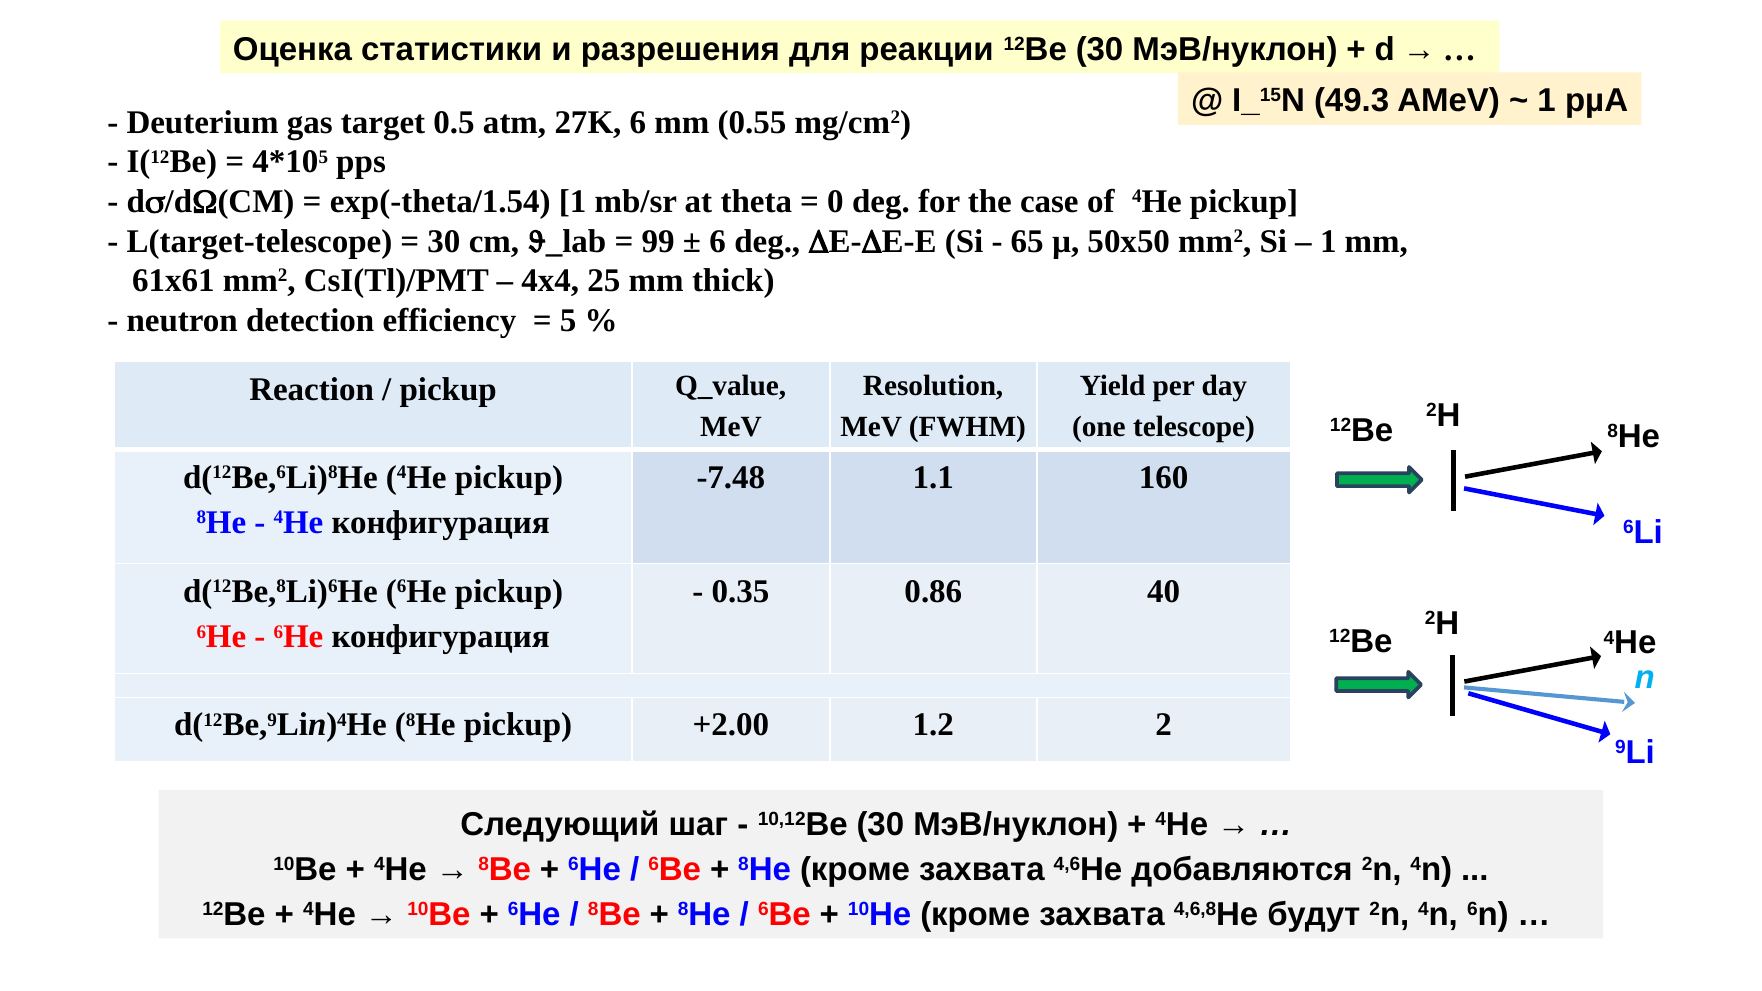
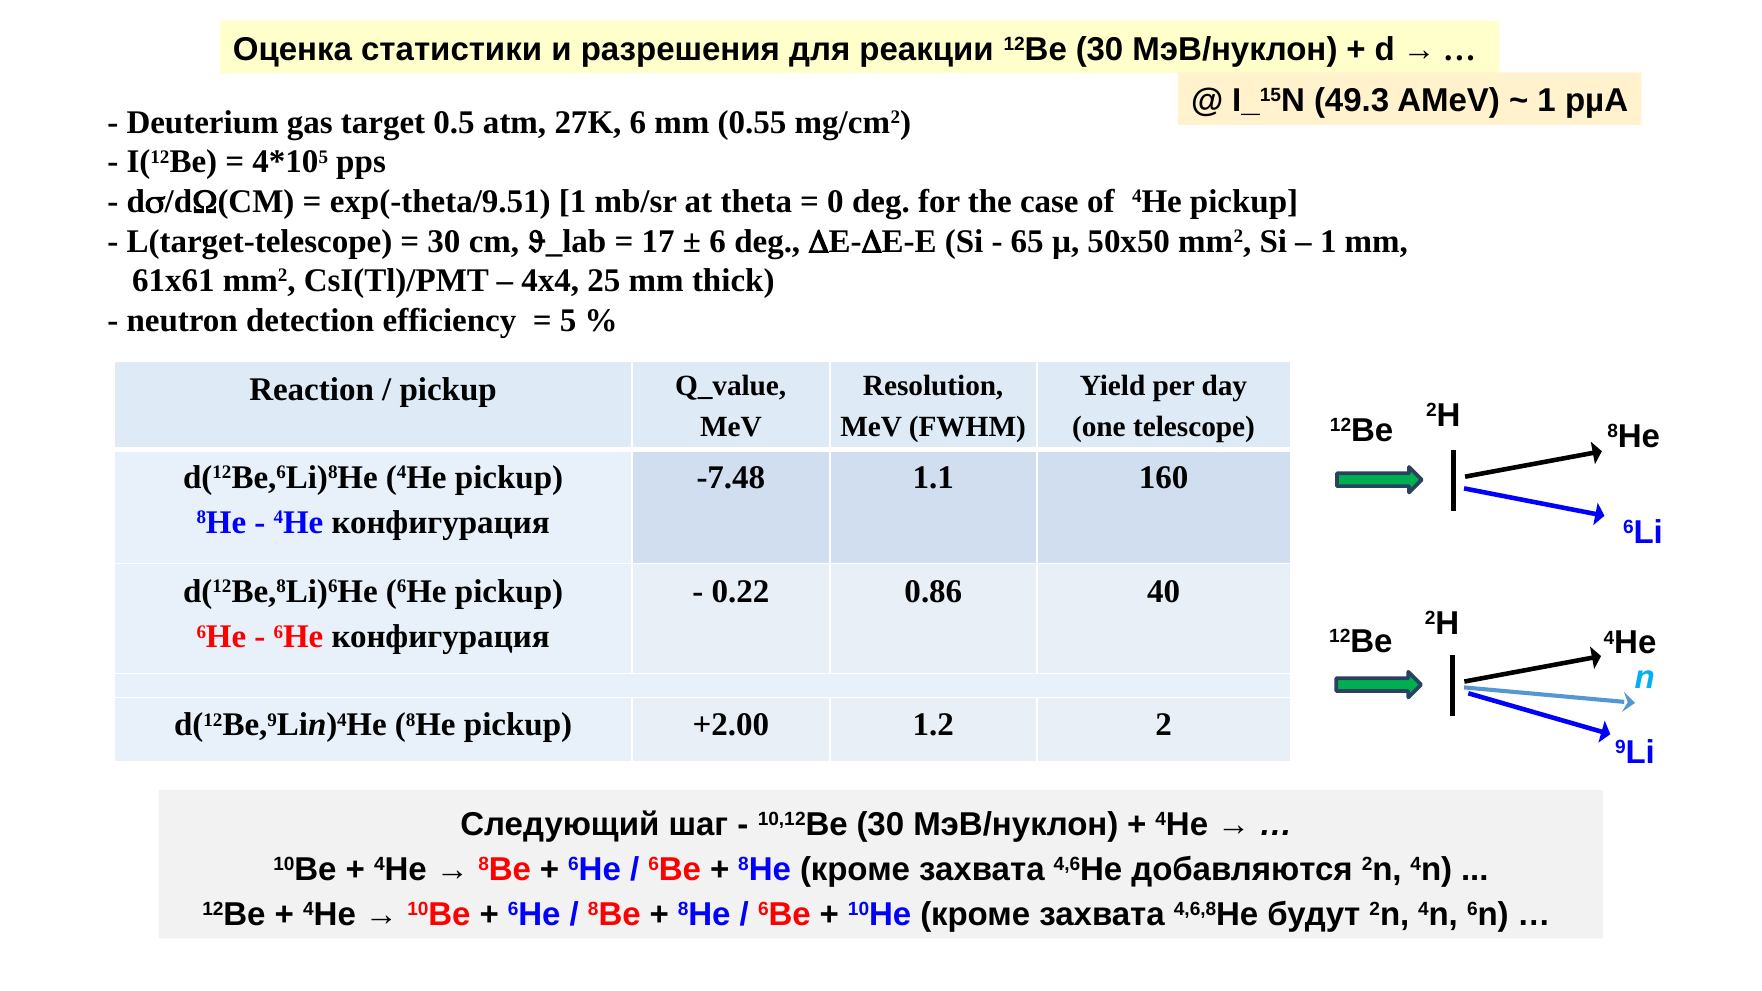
exp(-theta/1.54: exp(-theta/1.54 -> exp(-theta/9.51 (440, 202)
99: 99 -> 17 (658, 241)
0.35: 0.35 -> 0.22 (740, 591)
